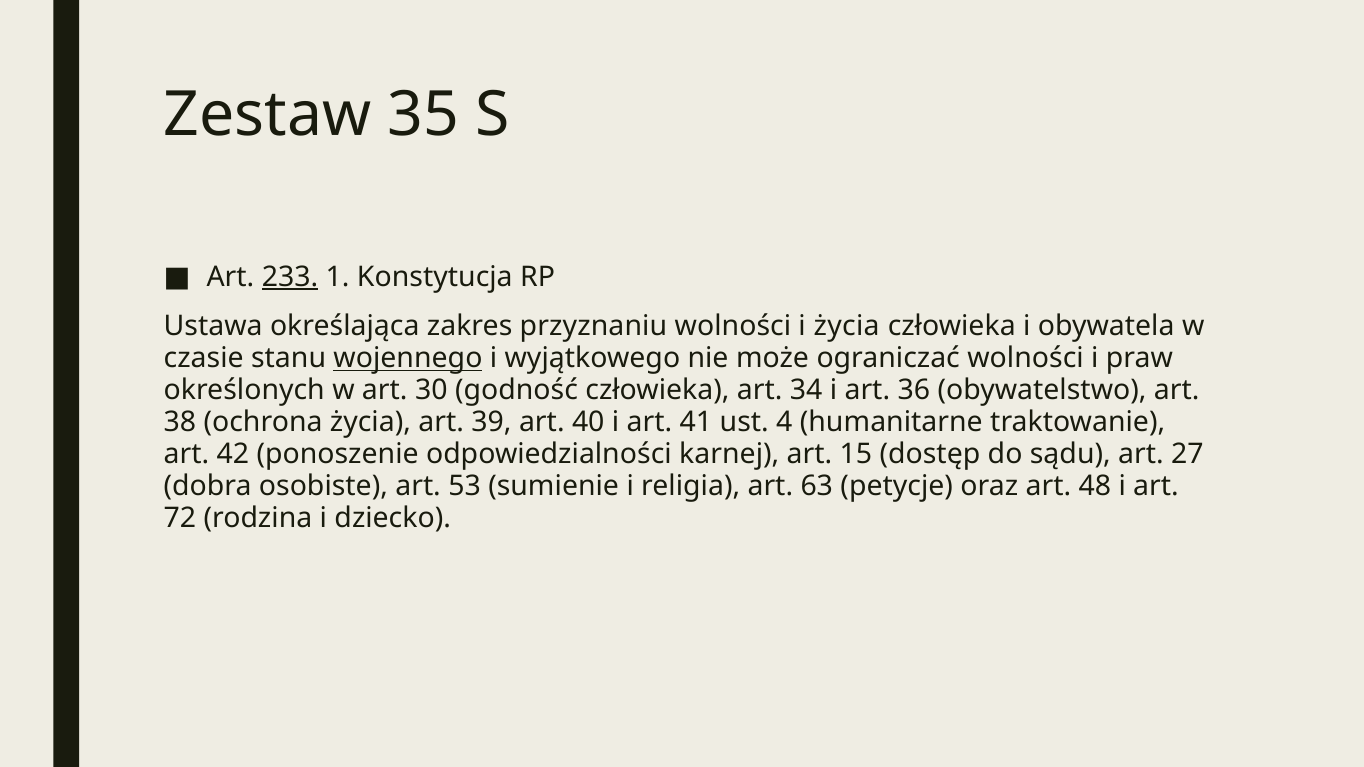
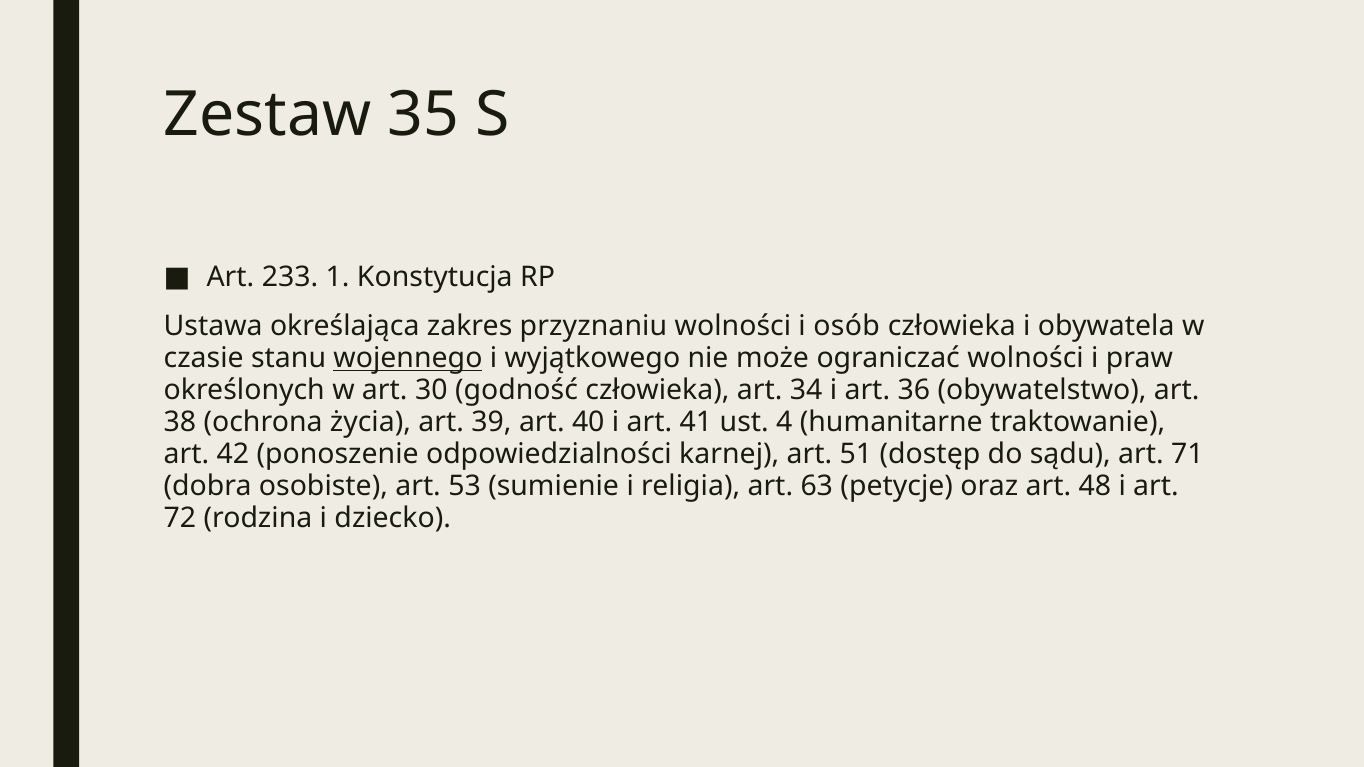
233 underline: present -> none (290, 277)
i życia: życia -> osób (847, 326)
15: 15 -> 51 (856, 455)
27: 27 -> 71 (1187, 455)
